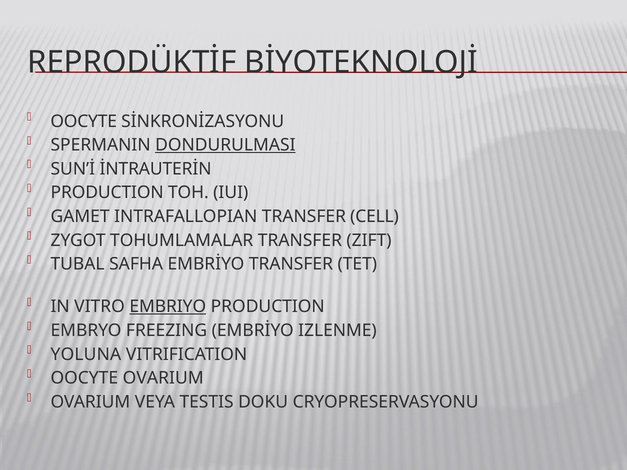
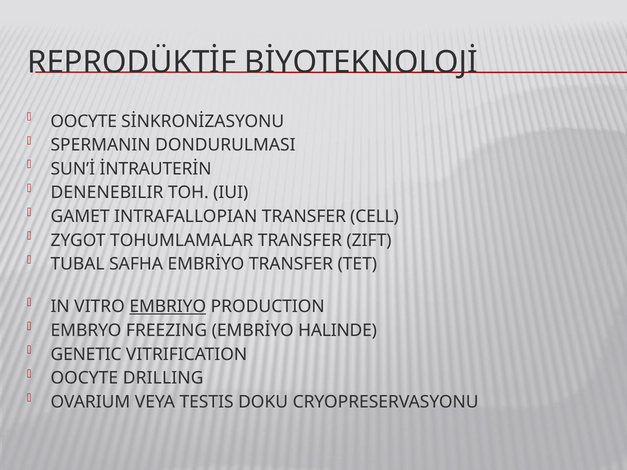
DONDURULMASI underline: present -> none (225, 145)
PRODUCTION: PRODUCTION -> DENENEBILIR (107, 193)
IZLENME: IZLENME -> HALINDE (338, 331)
YOLUNA: YOLUNA -> GENETIC (86, 355)
OOCYTE OVARIUM: OVARIUM -> DRILLING (163, 378)
